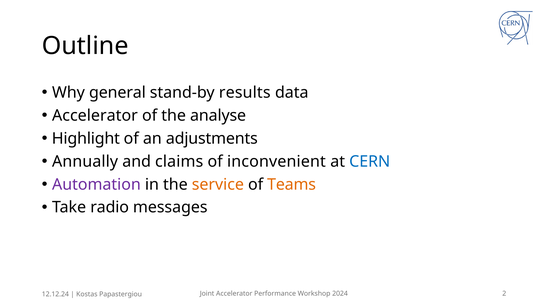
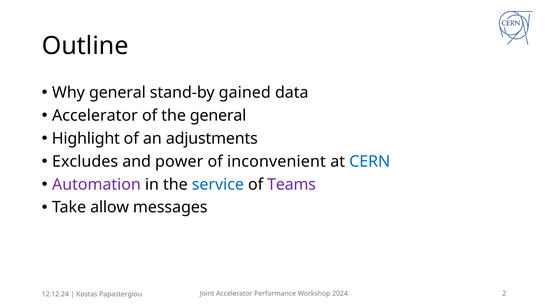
results: results -> gained (245, 93)
the analyse: analyse -> general (218, 116)
Annually: Annually -> Excludes (85, 162)
claims: claims -> power (179, 162)
service colour: orange -> blue (218, 185)
Teams colour: orange -> purple (292, 185)
radio: radio -> allow (110, 208)
